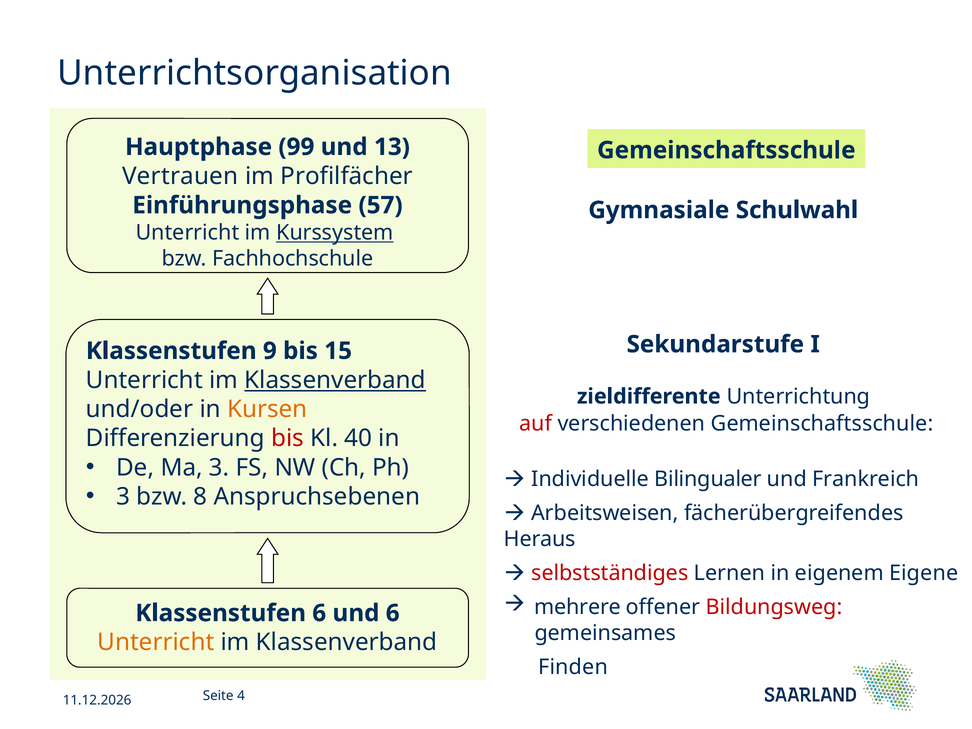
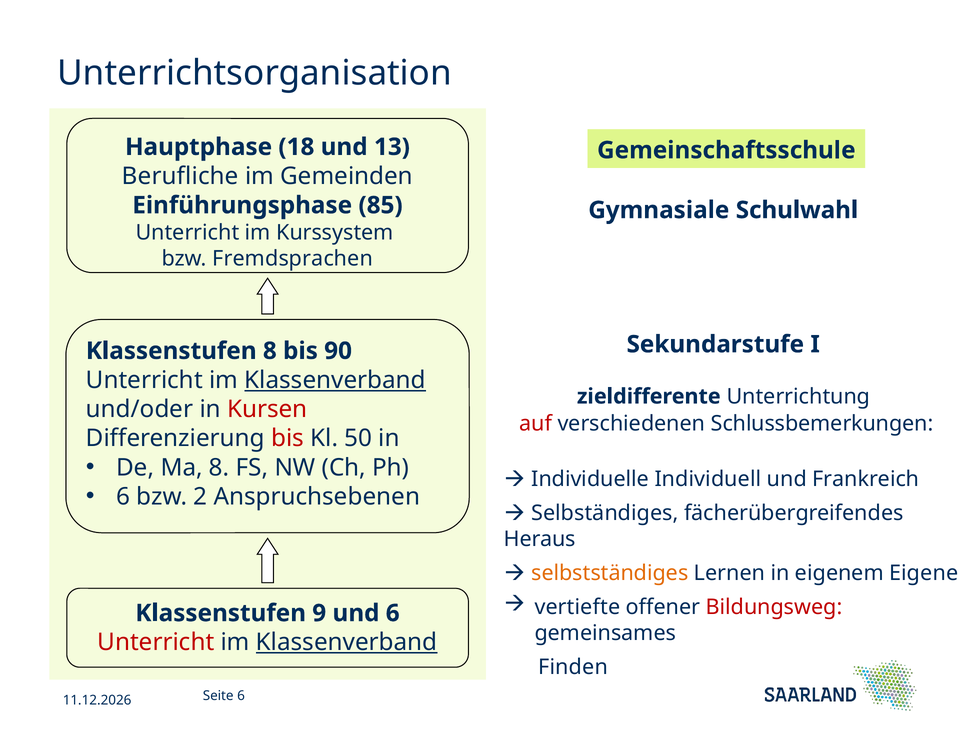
99: 99 -> 18 (296, 147)
Vertrauen: Vertrauen -> Berufliche (180, 176)
Profilfächer: Profilfächer -> Gemeinden (347, 176)
57: 57 -> 85 (381, 205)
Kurssystem underline: present -> none (335, 233)
Fachhochschule: Fachhochschule -> Fremdsprachen (293, 259)
Klassenstufen 9: 9 -> 8 (270, 351)
15: 15 -> 90 (338, 351)
Kursen colour: orange -> red (267, 409)
verschiedenen Gemeinschaftsschule: Gemeinschaftsschule -> Schlussbemerkungen (822, 424)
40: 40 -> 50 (358, 438)
Ma 3: 3 -> 8 (219, 468)
Bilingualer: Bilingualer -> Individuell (708, 479)
3: 3 -> 6 (123, 497)
8: 8 -> 2 (200, 497)
Arbeitsweisen: Arbeitsweisen -> Selbständiges (605, 513)
selbstständiges colour: red -> orange (610, 573)
mehrere: mehrere -> vertiefte (577, 607)
Klassenstufen 6: 6 -> 9 (319, 613)
Unterricht colour: orange -> red (156, 642)
Klassenverband underline: none -> present (347, 642)
4: 4 -> 6 (241, 696)
